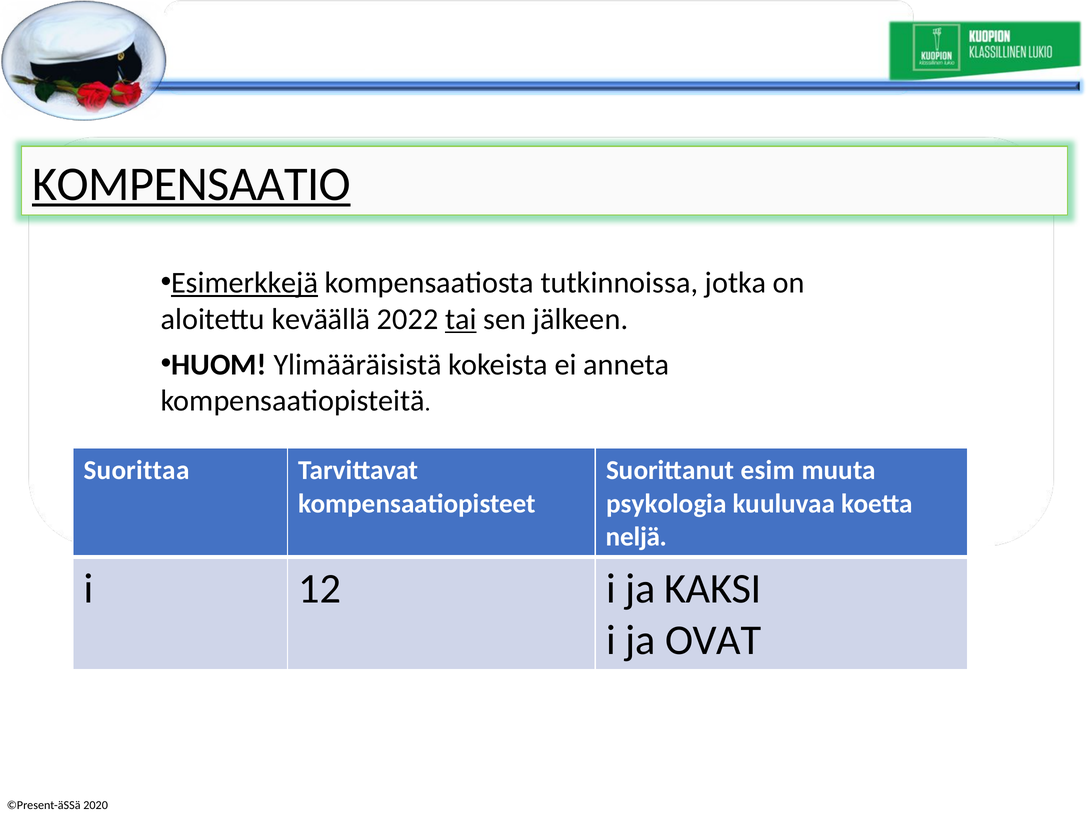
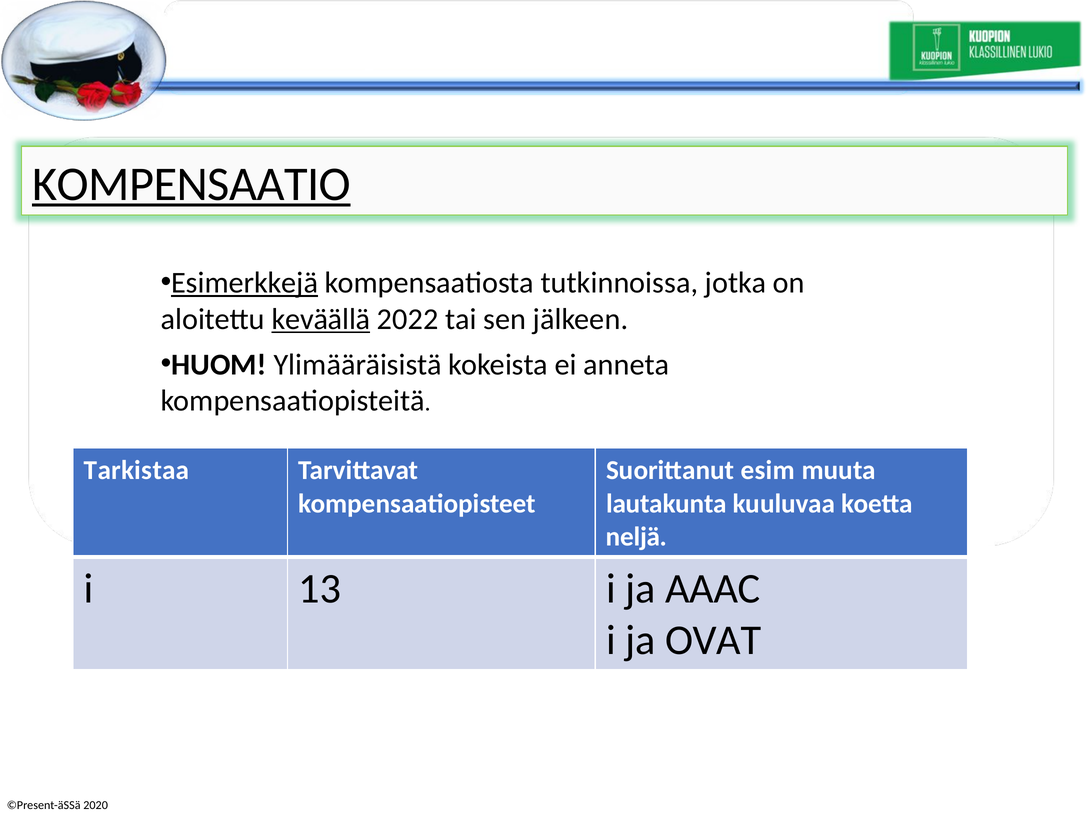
keväällä underline: none -> present (321, 319)
tai underline: present -> none (461, 319)
Suorittaa: Suorittaa -> Tarkistaa (137, 470)
psykologia: psykologia -> lautakunta (666, 503)
12: 12 -> 13 (320, 588)
KAKSI: KAKSI -> AAAC (713, 588)
